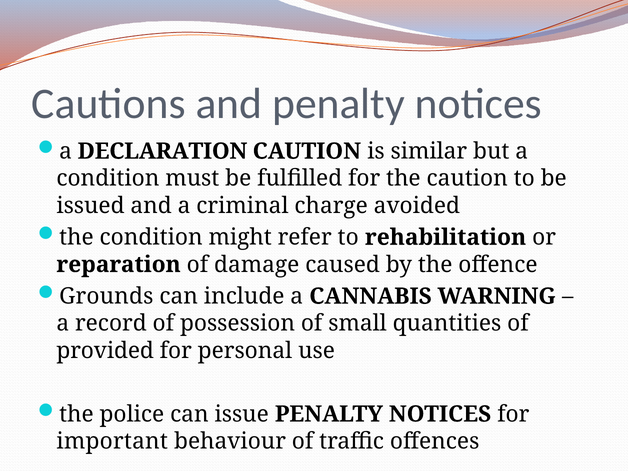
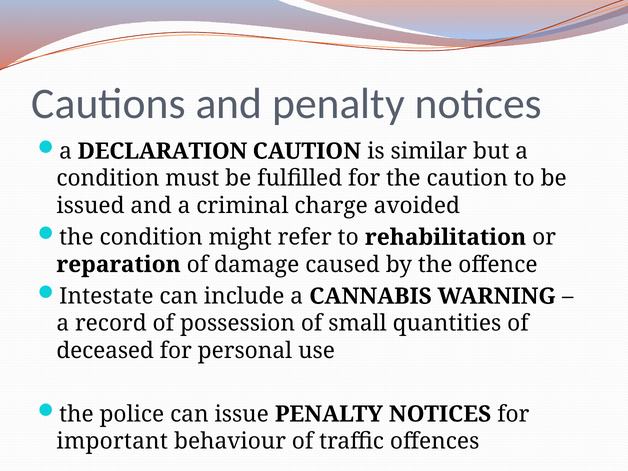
Grounds: Grounds -> Intestate (106, 296)
provided: provided -> deceased (105, 351)
